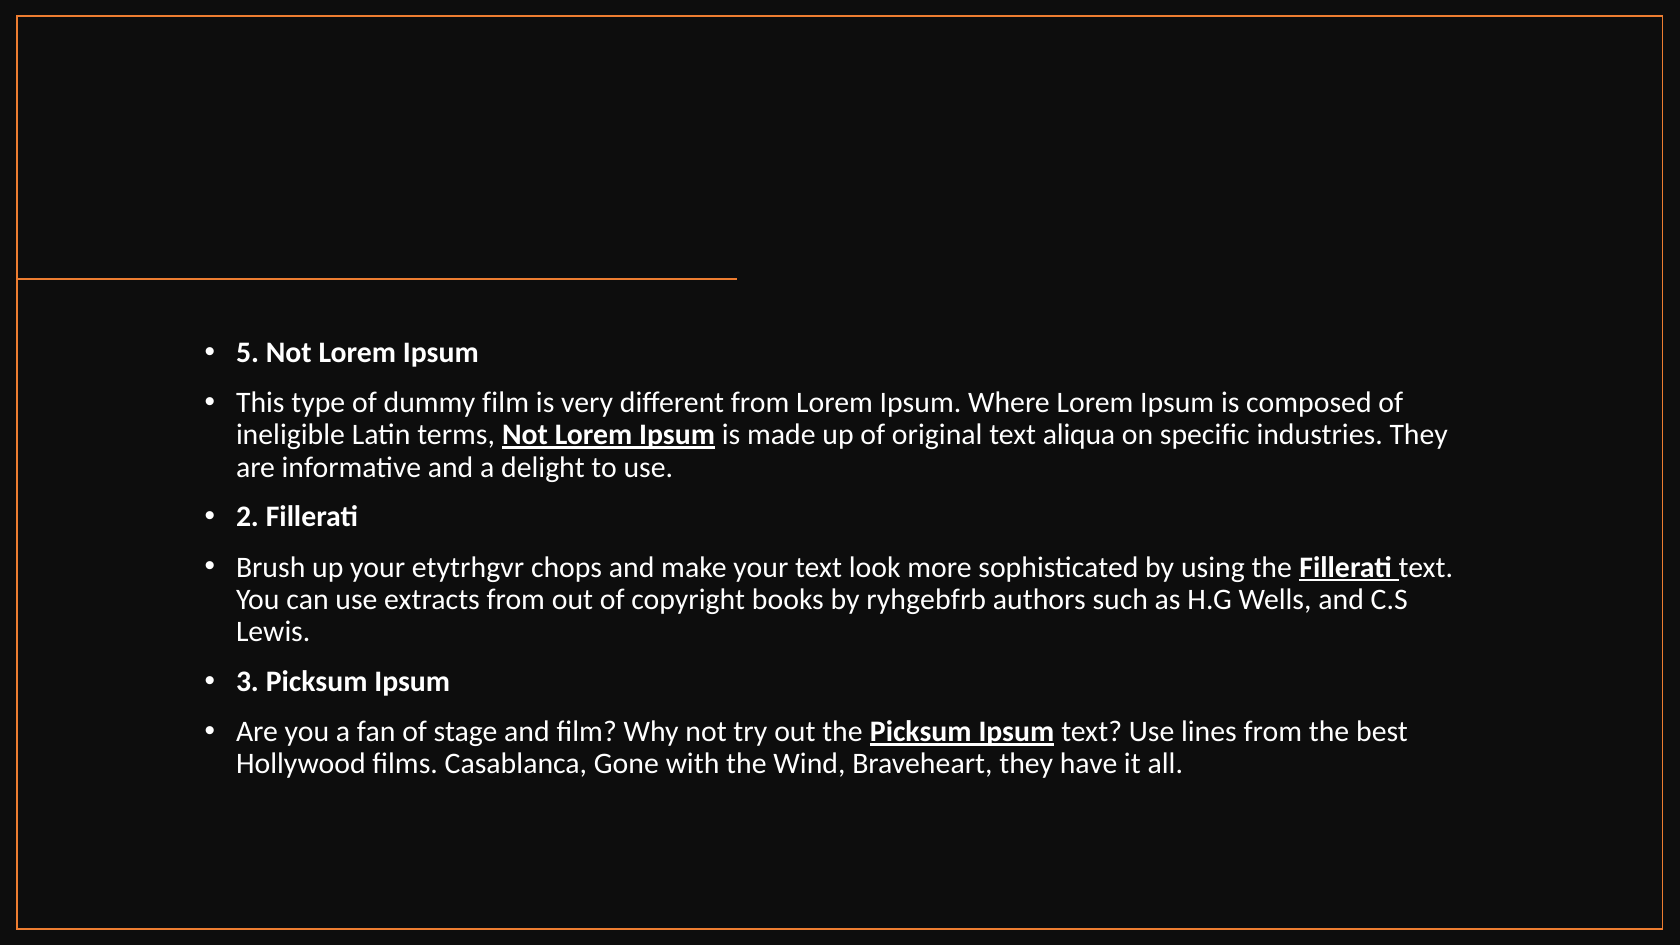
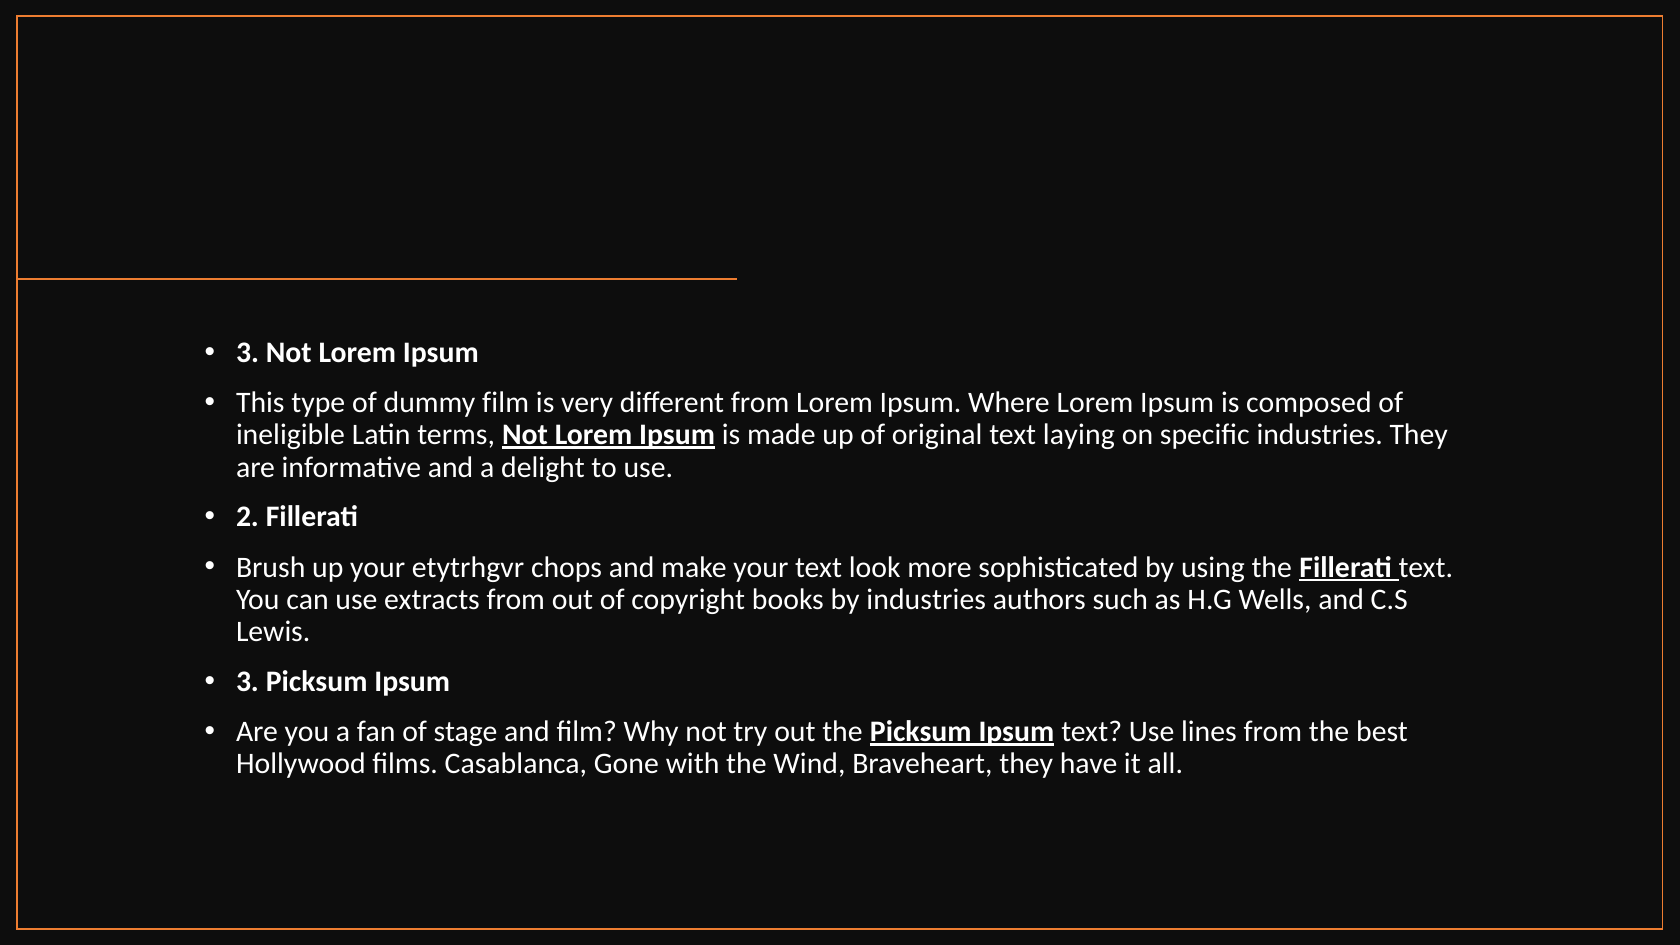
5: 5 -> 3 (247, 353)
aliqua: aliqua -> laying (1079, 435)
by ryhgebfrb: ryhgebfrb -> industries (926, 599)
